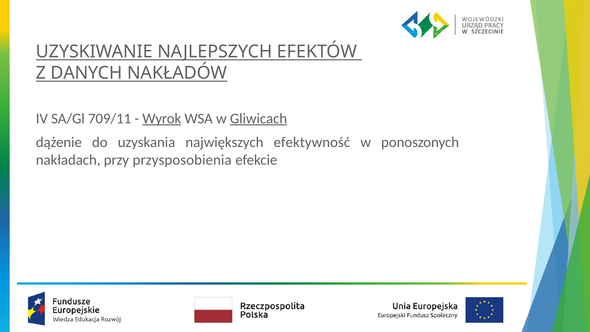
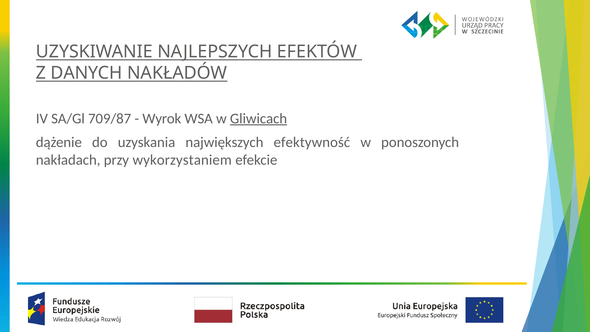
709/11: 709/11 -> 709/87 (110, 118)
Wyrok underline: present -> none (162, 118)
przysposobienia: przysposobienia -> wykorzystaniem (182, 160)
